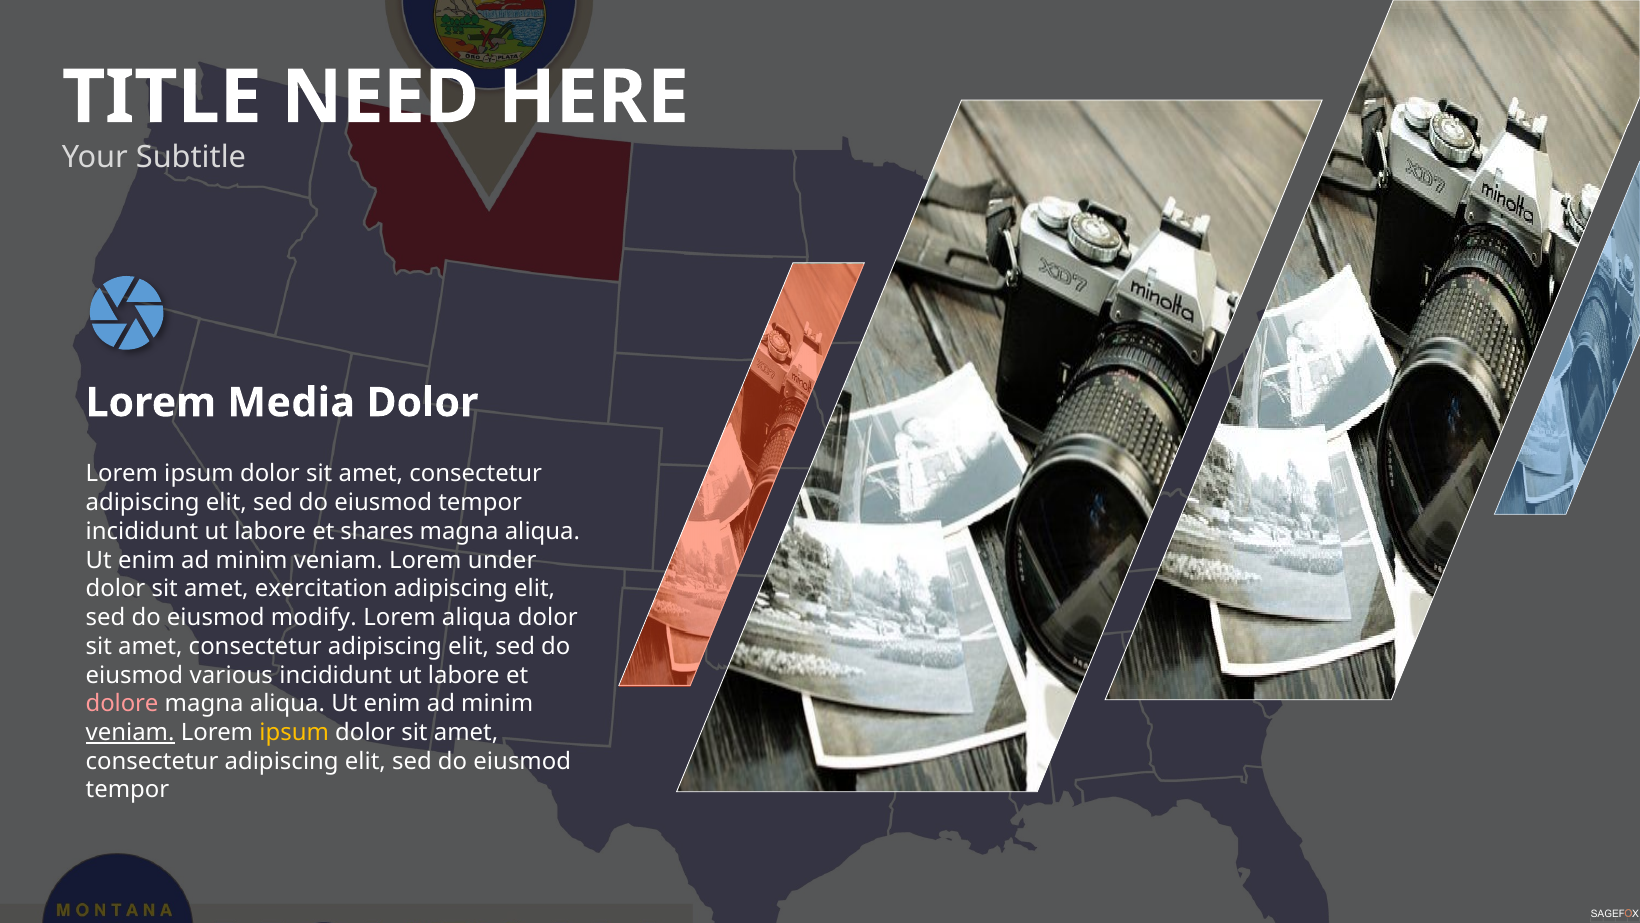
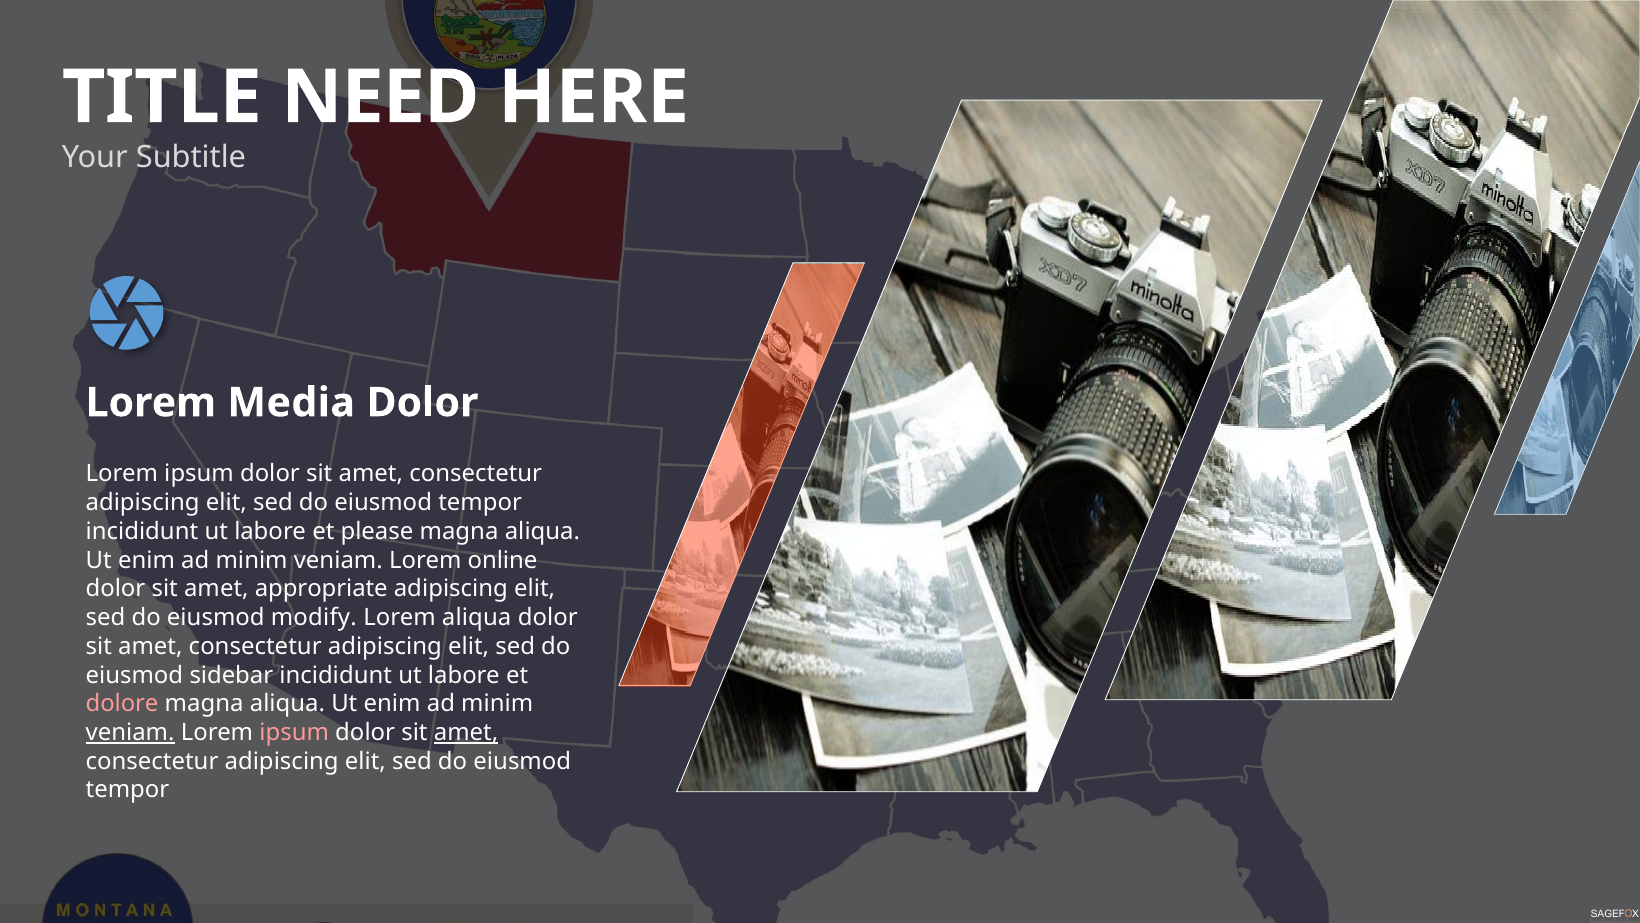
shares: shares -> please (377, 531)
under: under -> online (502, 560)
exercitation: exercitation -> appropriate (321, 589)
various: various -> sidebar (231, 675)
ipsum colour: yellow -> pink (294, 732)
amet underline: none -> present (466, 732)
